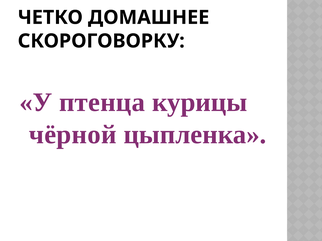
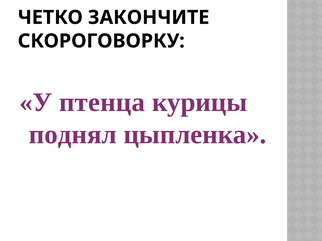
ДОМАШНЕЕ: ДОМАШНЕЕ -> ЗАКОНЧИТЕ (149, 17)
чёрной: чёрной -> поднял (73, 135)
